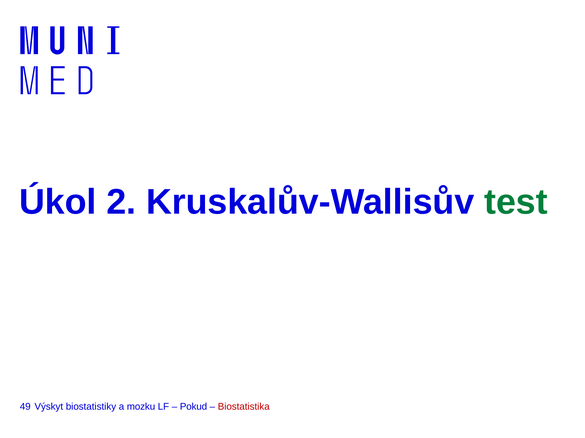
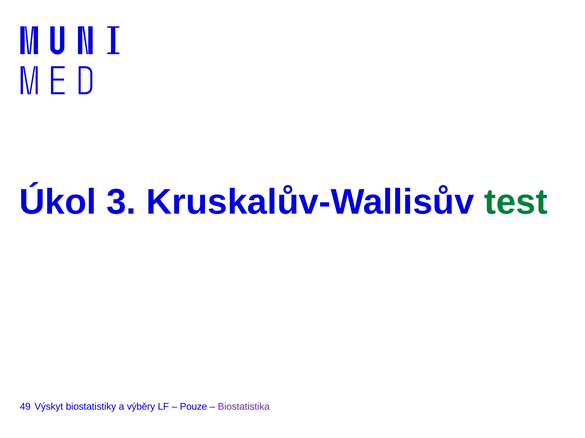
2: 2 -> 3 (121, 202)
mozku: mozku -> výběry (141, 407)
Pokud: Pokud -> Pouze (193, 407)
Biostatistika colour: red -> purple (244, 407)
